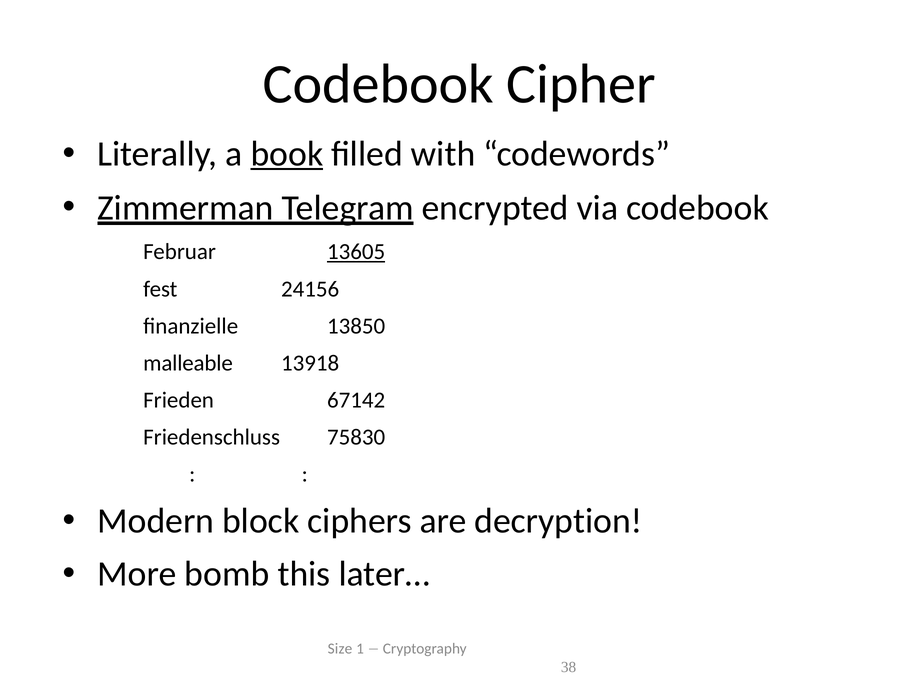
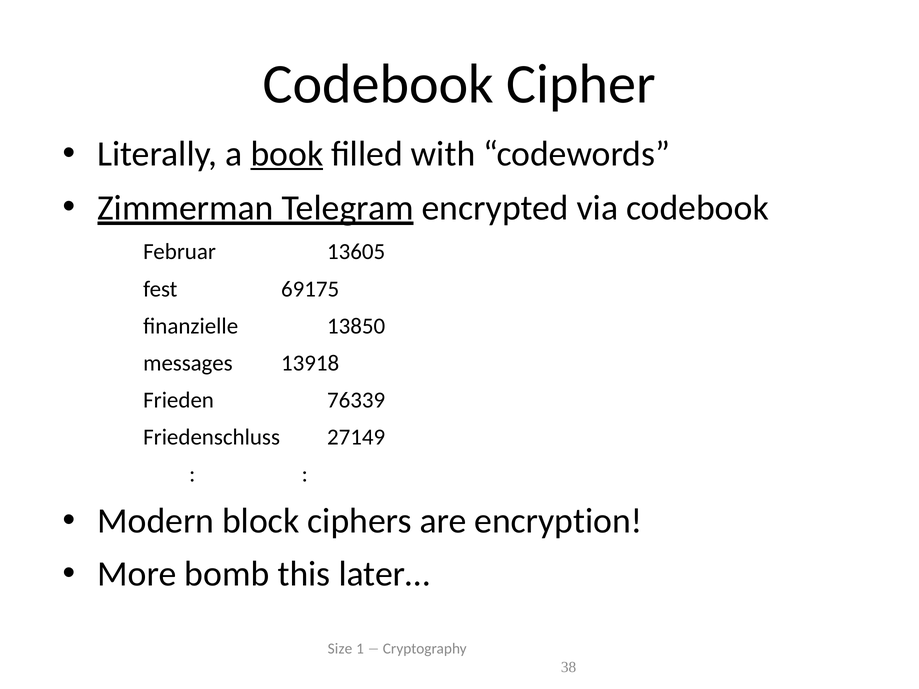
13605 underline: present -> none (356, 252)
24156: 24156 -> 69175 (310, 289)
malleable: malleable -> messages (188, 363)
67142: 67142 -> 76339 (356, 400)
75830: 75830 -> 27149 (356, 437)
decryption: decryption -> encryption (558, 521)
